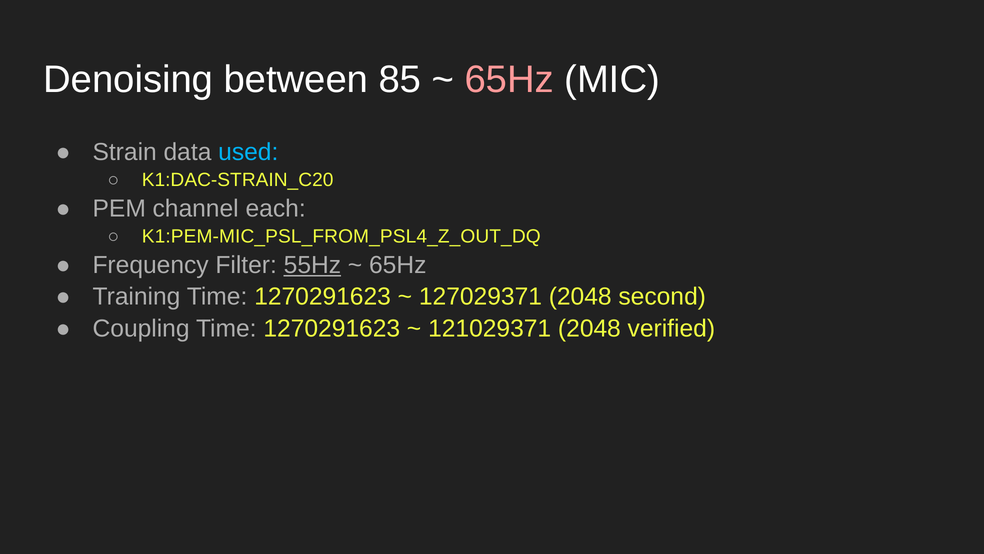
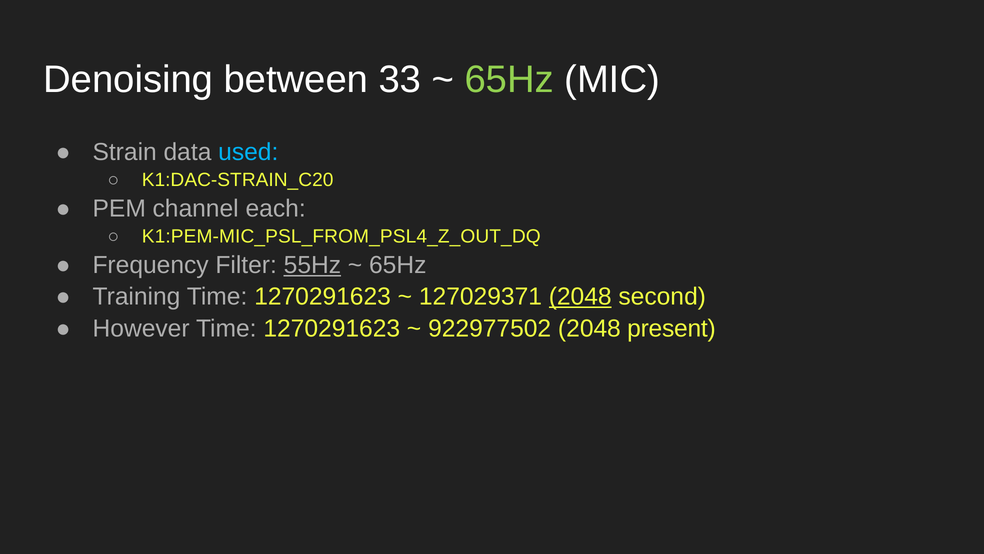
85: 85 -> 33 (400, 80)
65Hz colour: pink -> light green (509, 80)
2048 underline: none -> present (580, 297)
Coupling: Coupling -> However (141, 328)
121029371: 121029371 -> 922977502 (490, 328)
verified: verified -> present (671, 328)
